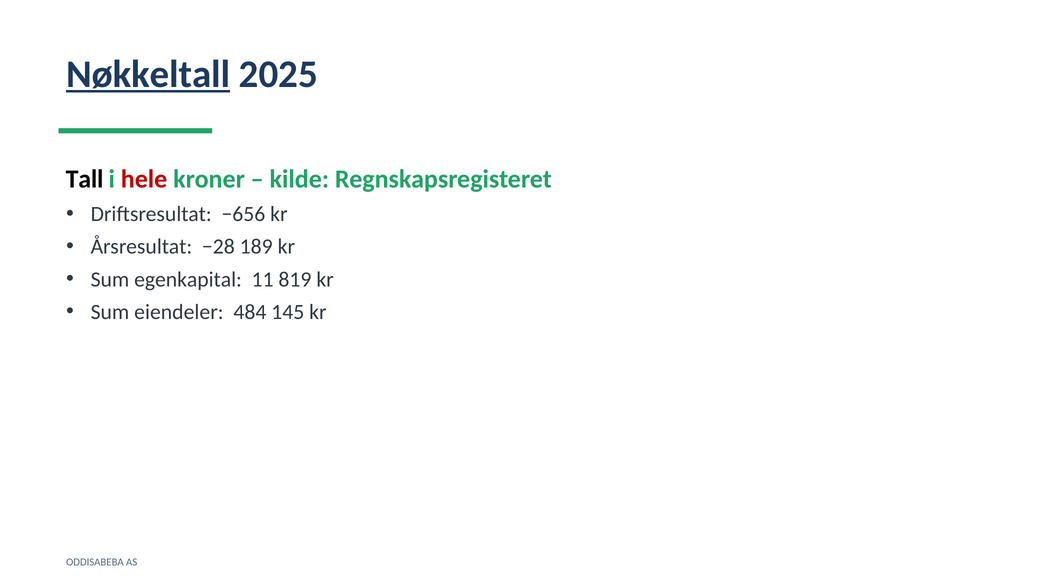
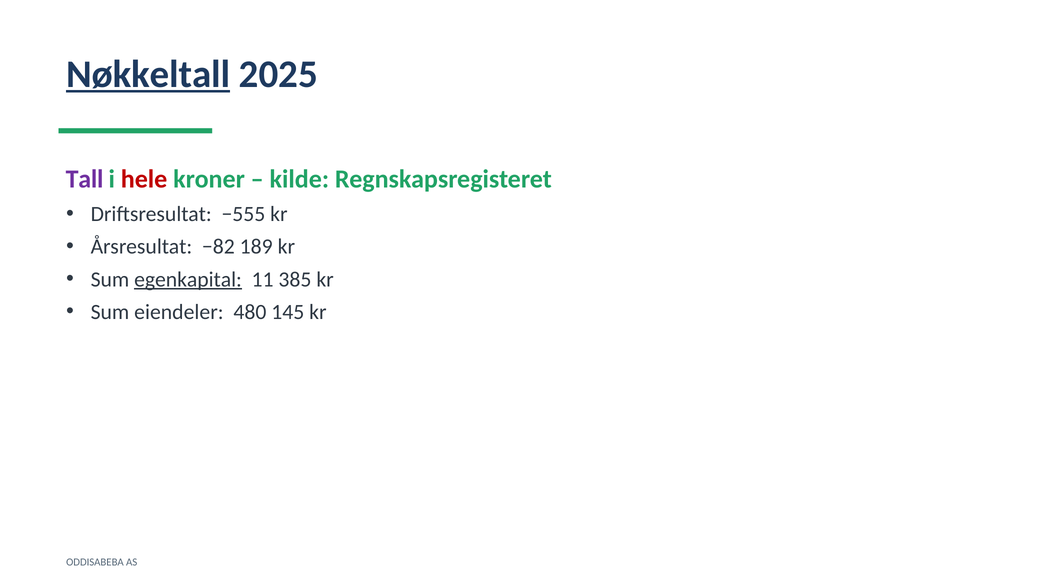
Tall colour: black -> purple (85, 179)
−656: −656 -> −555 (243, 214)
−28: −28 -> −82 (218, 247)
egenkapital underline: none -> present (188, 279)
819: 819 -> 385 (295, 279)
484: 484 -> 480 (250, 312)
